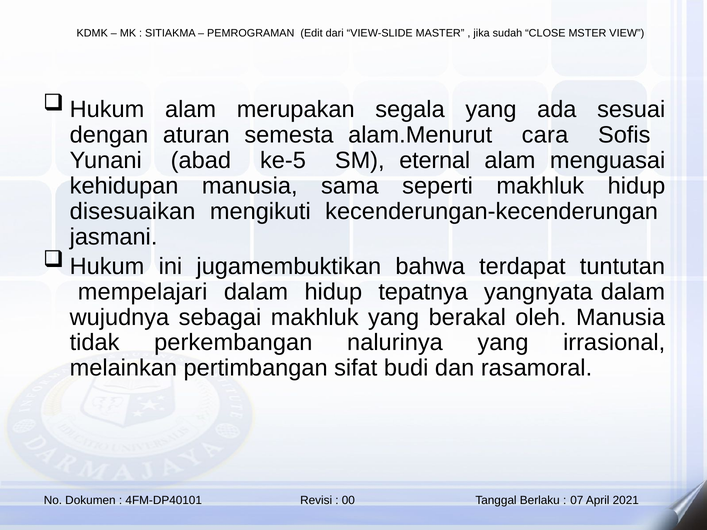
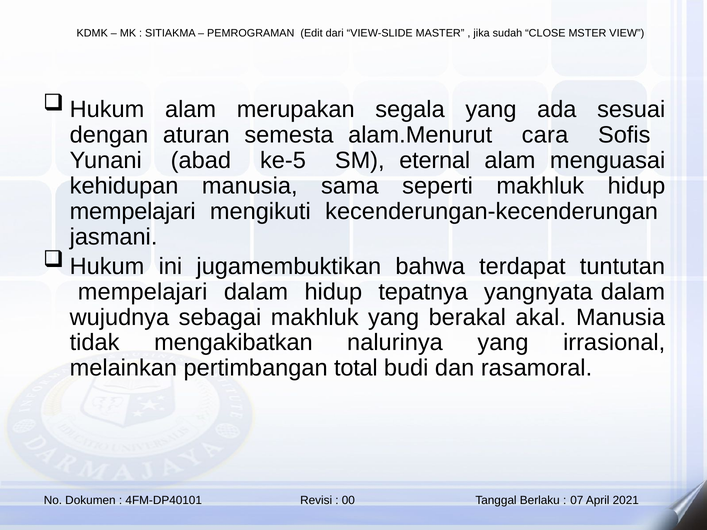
disesuaikan: disesuaikan -> mempelajari (133, 211)
oleh: oleh -> akal (541, 317)
perkembangan: perkembangan -> mengakibatkan (233, 343)
sifat: sifat -> total (356, 368)
